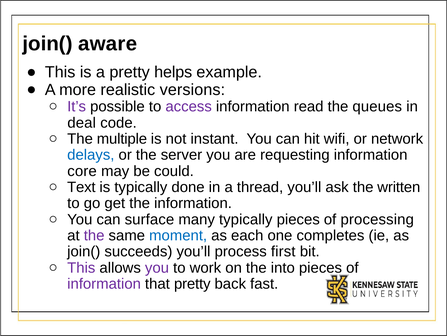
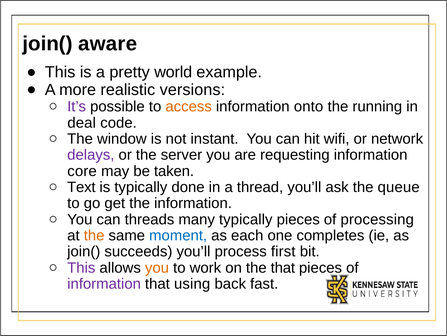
helps: helps -> world (173, 72)
access colour: purple -> orange (189, 106)
read: read -> onto (309, 106)
queues: queues -> running (377, 106)
multiple: multiple -> window (122, 139)
delays colour: blue -> purple (91, 155)
could: could -> taken (174, 171)
written: written -> queue (399, 187)
surface: surface -> threads (150, 219)
the colour: purple -> orange (94, 235)
you colour: purple -> orange (157, 267)
the into: into -> that (283, 267)
that pretty: pretty -> using (192, 283)
